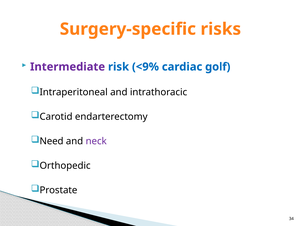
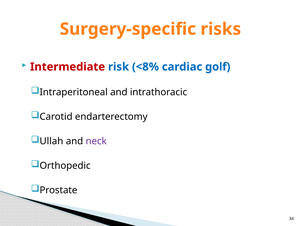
Intermediate colour: purple -> red (68, 67)
<9%: <9% -> <8% (145, 67)
Need: Need -> Ullah (51, 141)
